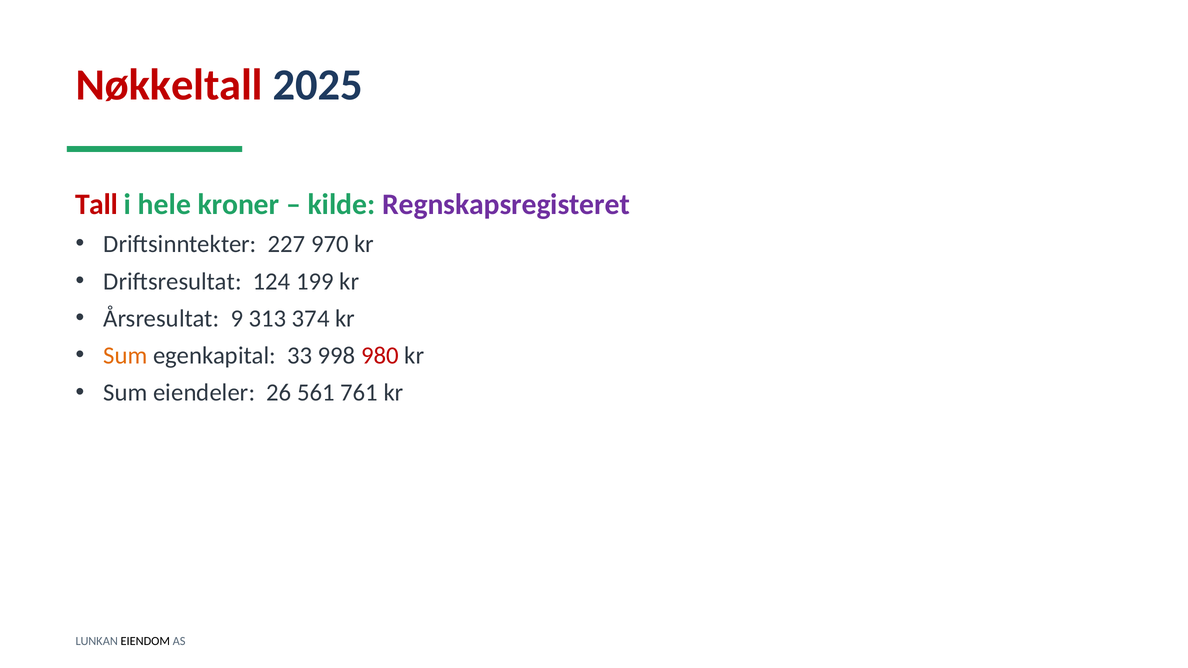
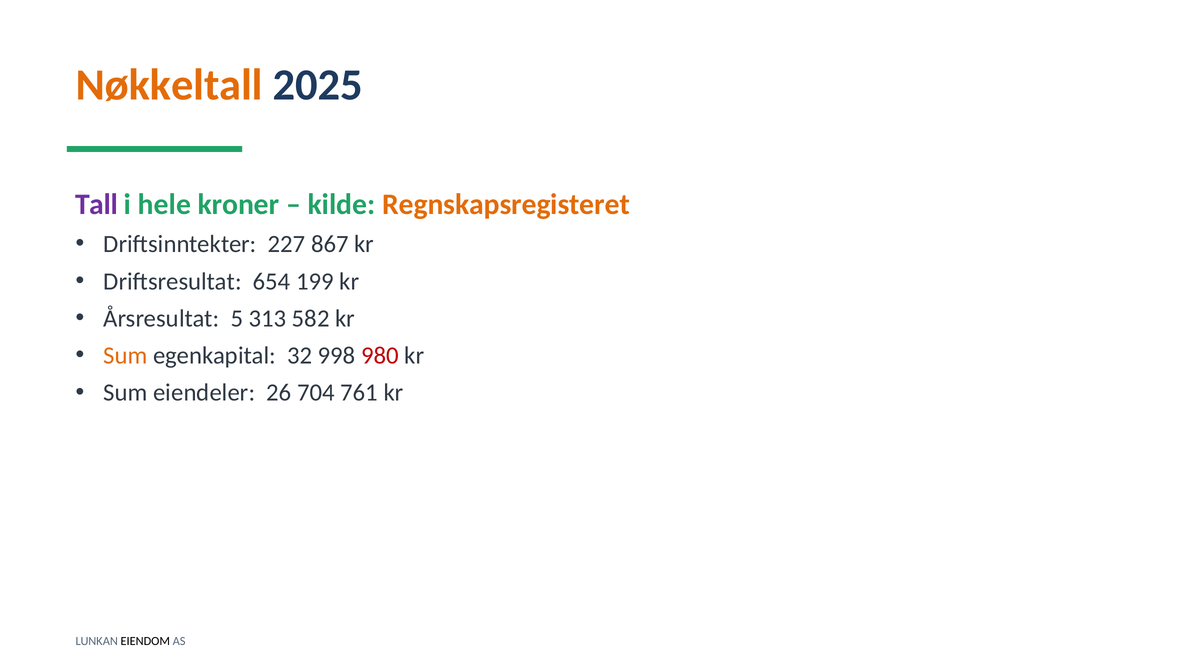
Nøkkeltall colour: red -> orange (169, 85)
Tall colour: red -> purple (97, 205)
Regnskapsregisteret colour: purple -> orange (506, 205)
970: 970 -> 867 (330, 244)
124: 124 -> 654 (272, 281)
9: 9 -> 5 (237, 319)
374: 374 -> 582 (311, 319)
33: 33 -> 32 (300, 356)
561: 561 -> 704 (316, 393)
